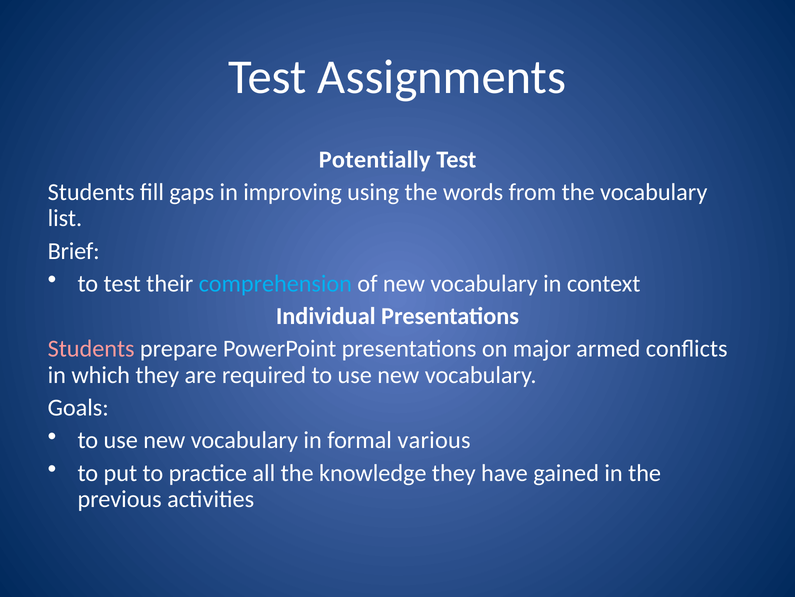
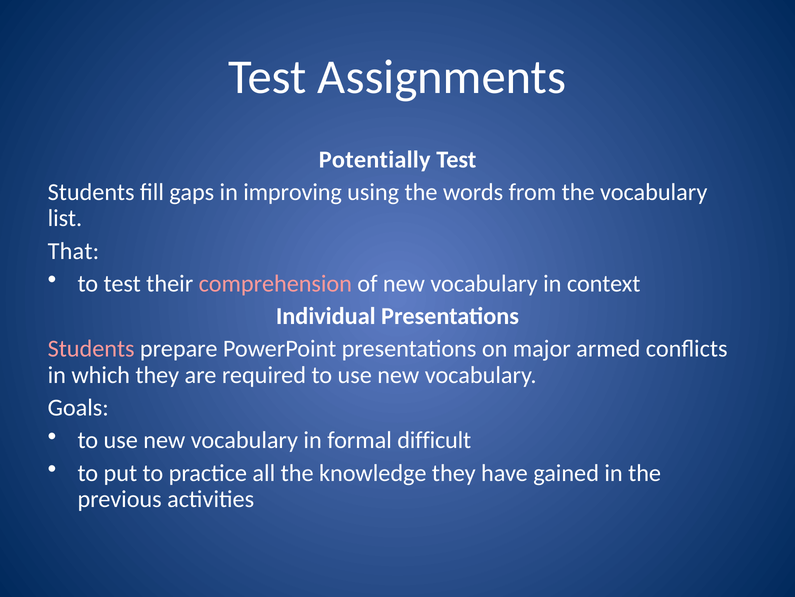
Brief: Brief -> That (73, 251)
comprehension colour: light blue -> pink (275, 283)
various: various -> difficult (434, 440)
